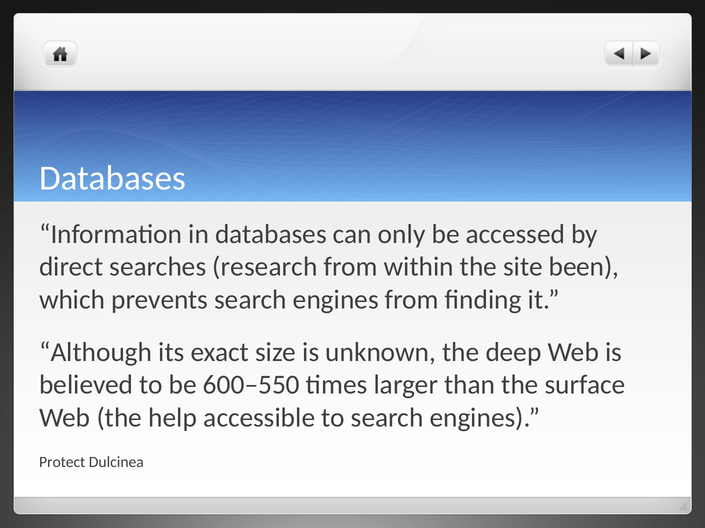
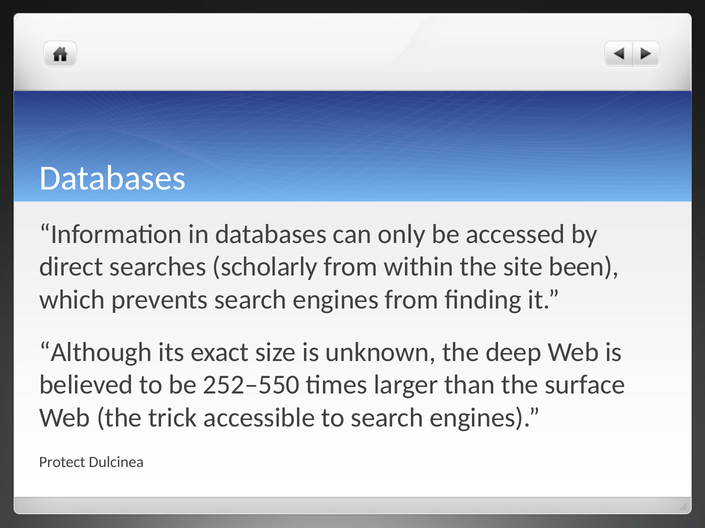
research: research -> scholarly (265, 267)
600–550: 600–550 -> 252–550 (251, 385)
help: help -> trick (173, 418)
